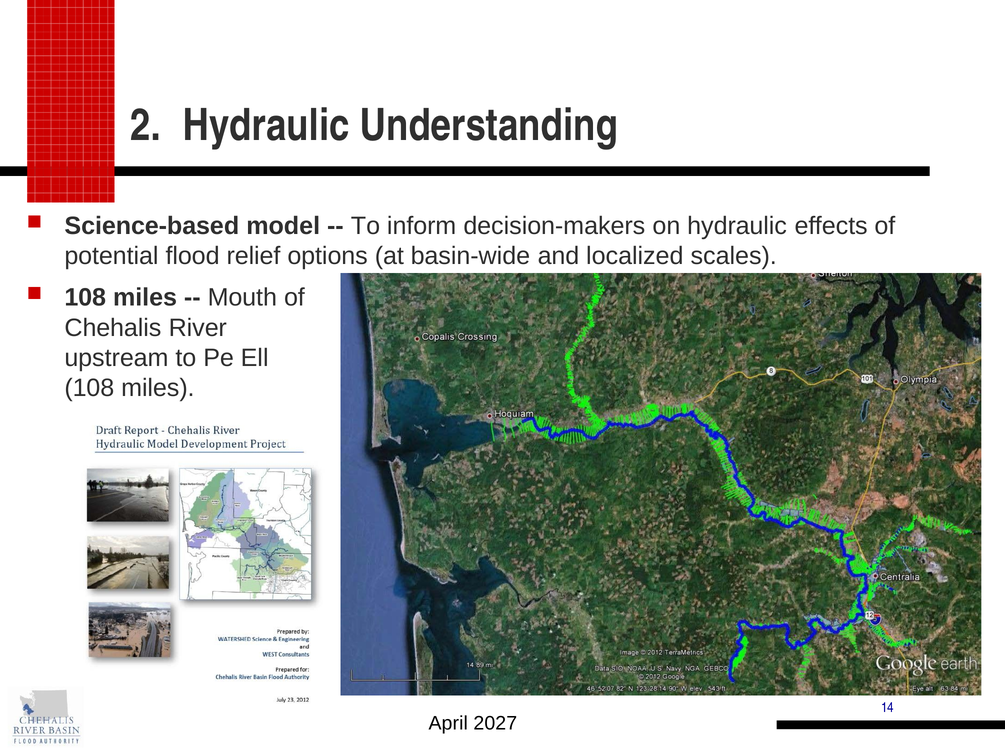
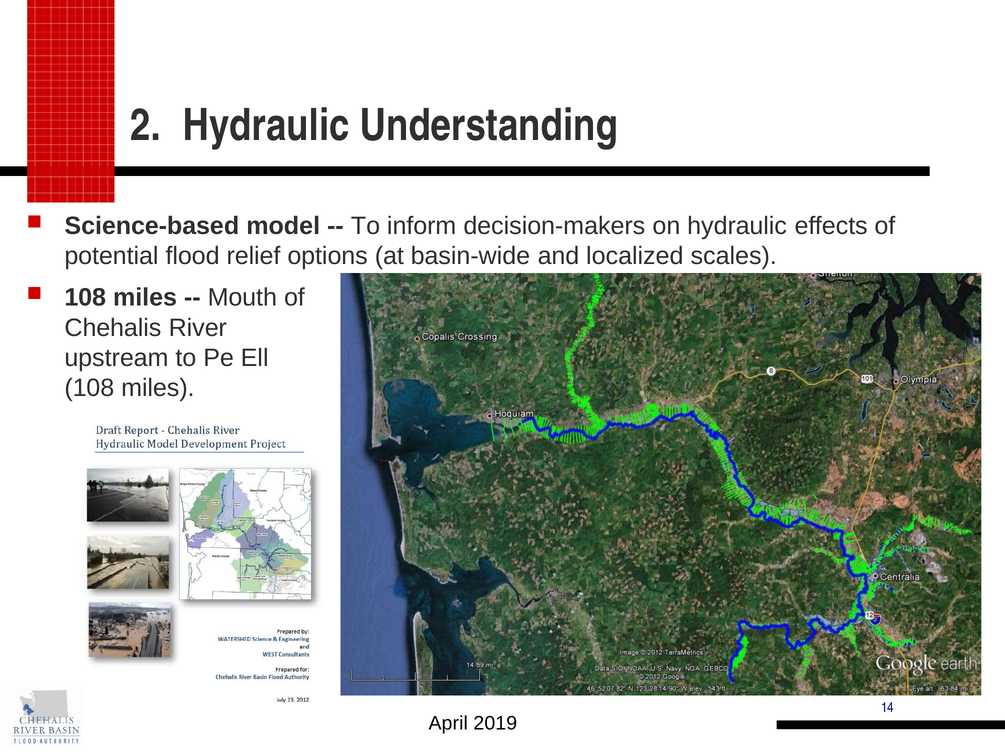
2027: 2027 -> 2019 (495, 723)
